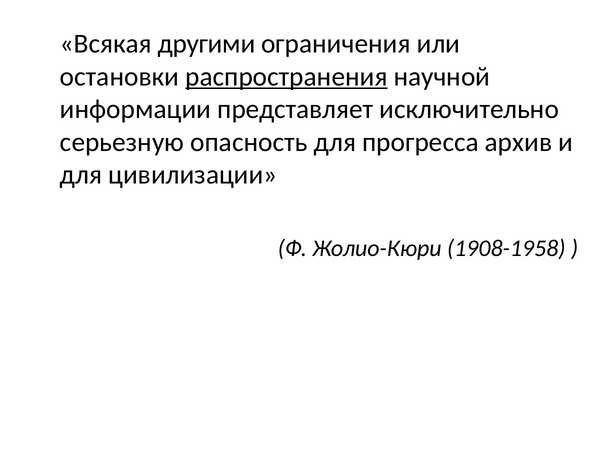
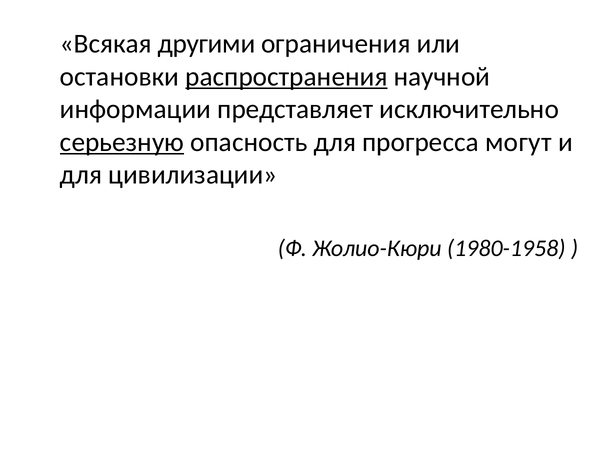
серьезную underline: none -> present (122, 142)
архив: архив -> могут (518, 142)
1908-1958: 1908-1958 -> 1980-1958 (506, 249)
